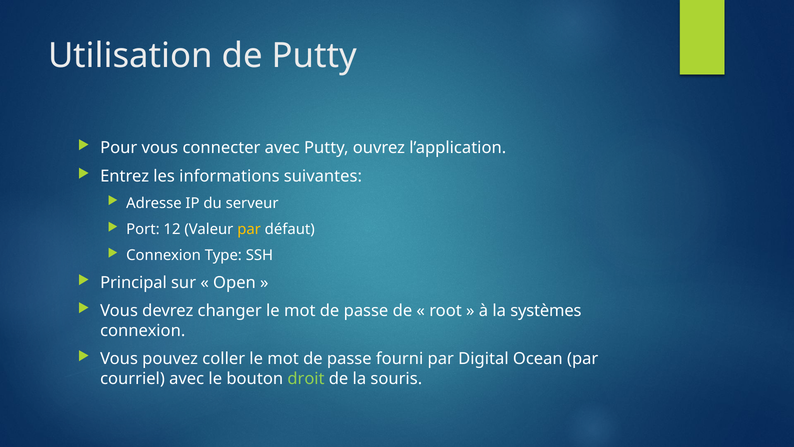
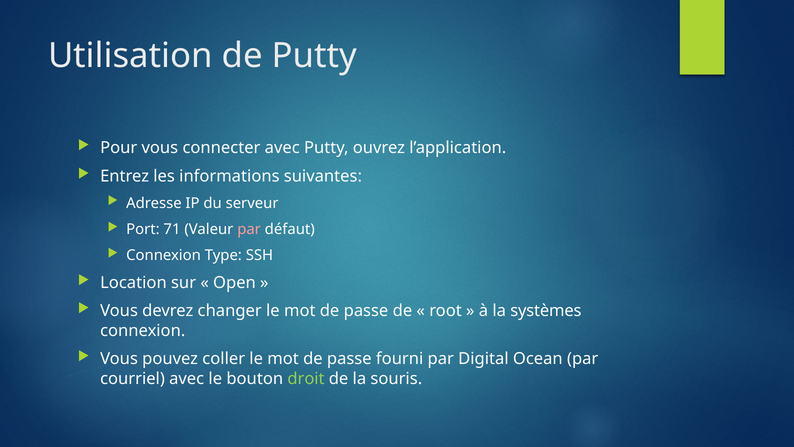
12: 12 -> 71 (172, 229)
par colour: yellow -> pink (249, 229)
Principal: Principal -> Location (133, 282)
